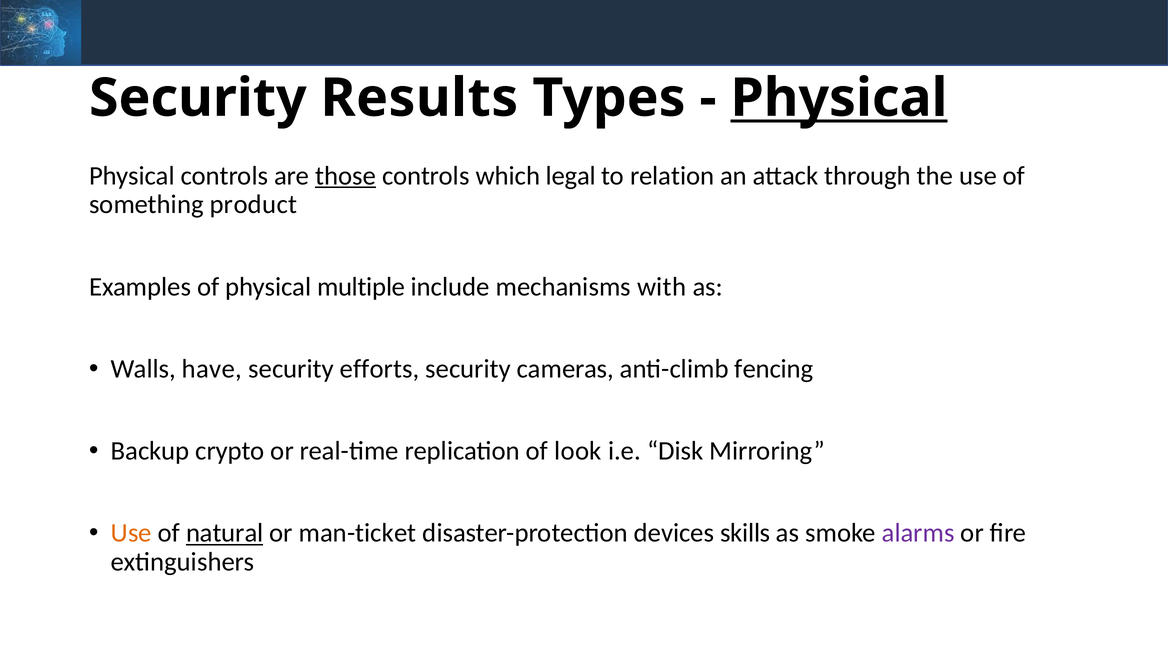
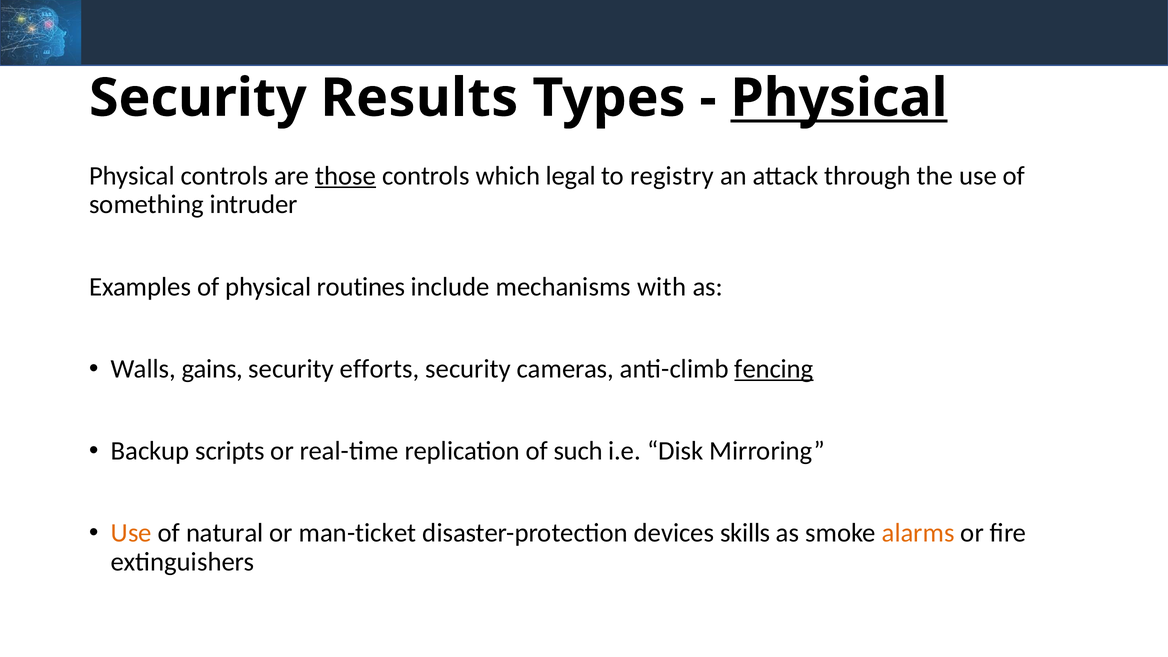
relation: relation -> registry (672, 176)
product: product -> intruder (254, 205)
multiple: multiple -> routines (361, 287)
have: have -> gains (212, 369)
fencing underline: none -> present (774, 369)
crypto: crypto -> scripts (230, 451)
look: look -> such (578, 451)
natural underline: present -> none (225, 533)
alarms colour: purple -> orange (918, 533)
